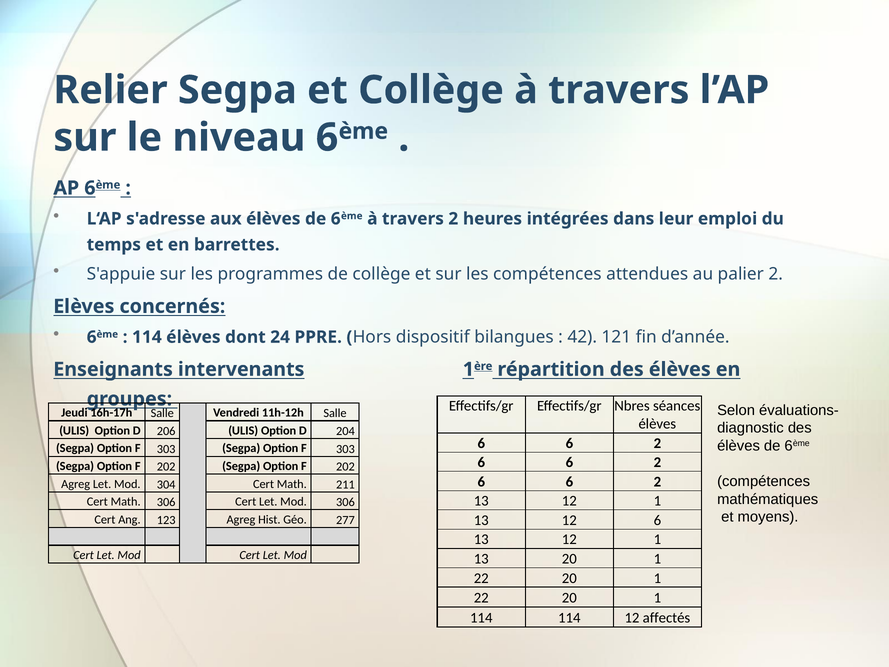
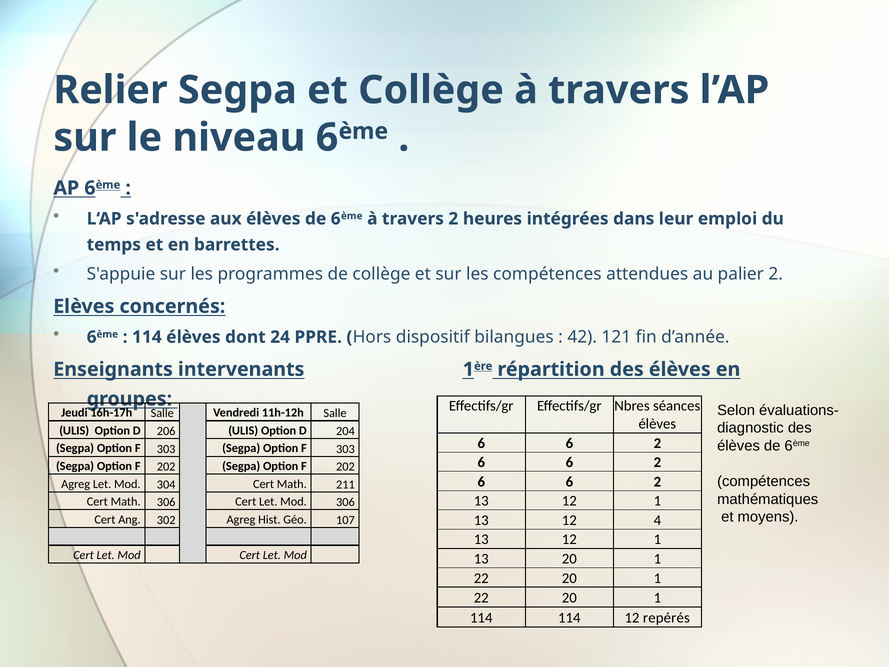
12 6: 6 -> 4 (657, 520)
123: 123 -> 302 (166, 520)
277: 277 -> 107 (345, 520)
affectés: affectés -> repérés (666, 618)
